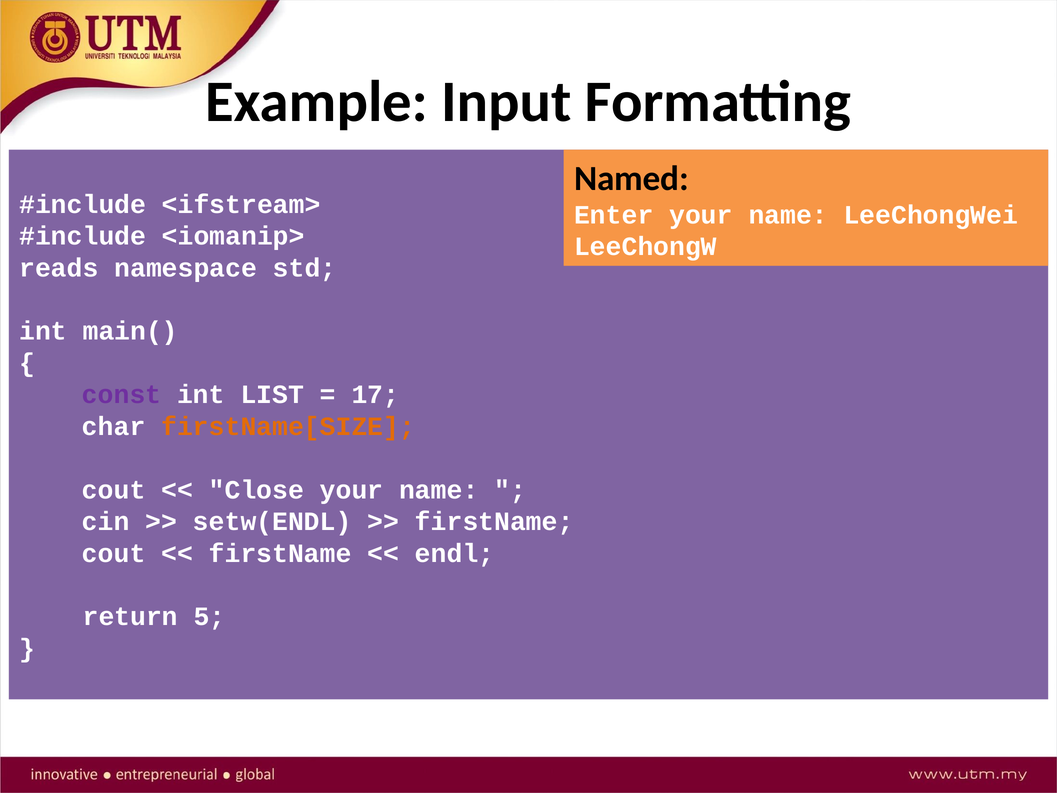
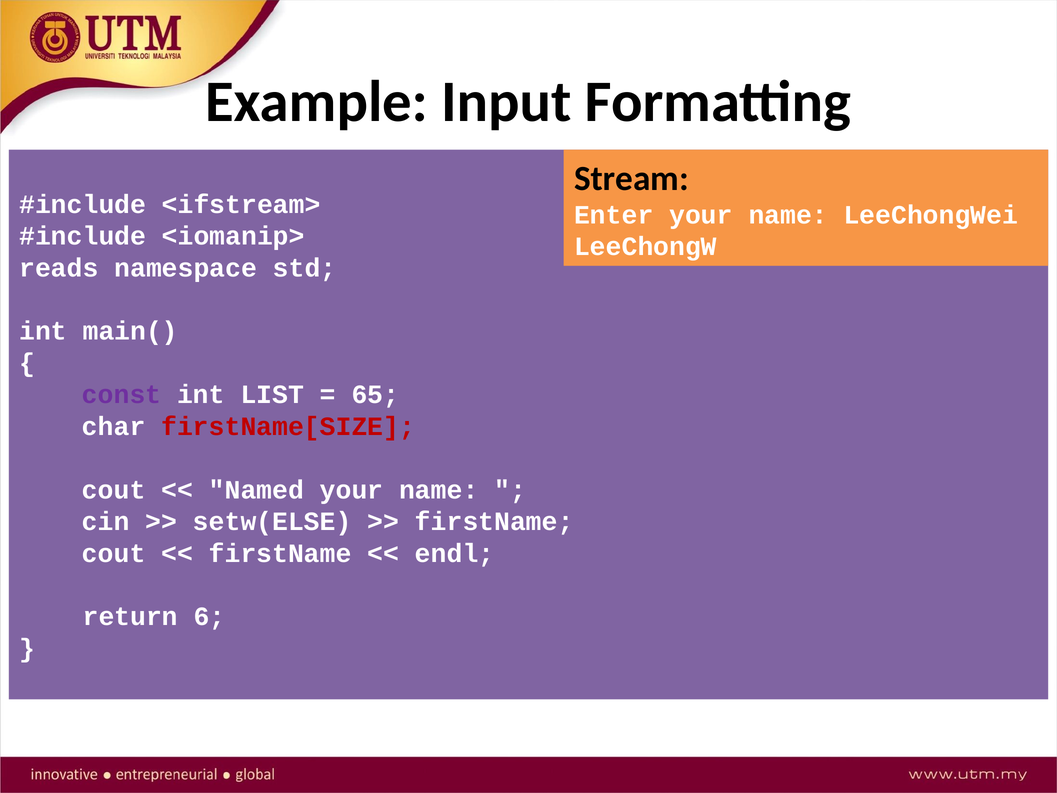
Named: Named -> Stream (631, 179)
17: 17 -> 65 (375, 395)
firstName[SIZE colour: orange -> red (288, 426)
Close: Close -> Named (256, 490)
setw(ENDL: setw(ENDL -> setw(ELSE (272, 521)
5: 5 -> 6 (209, 617)
